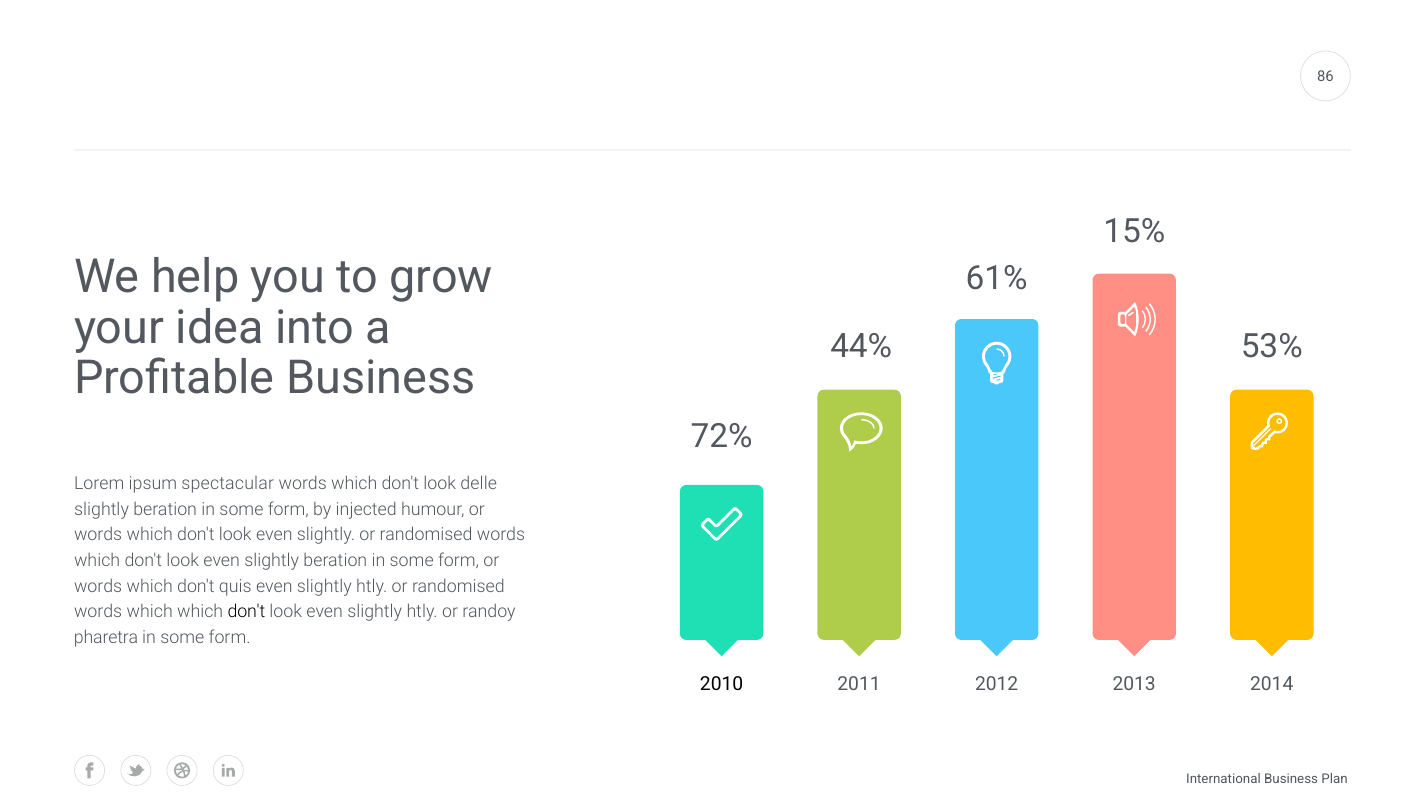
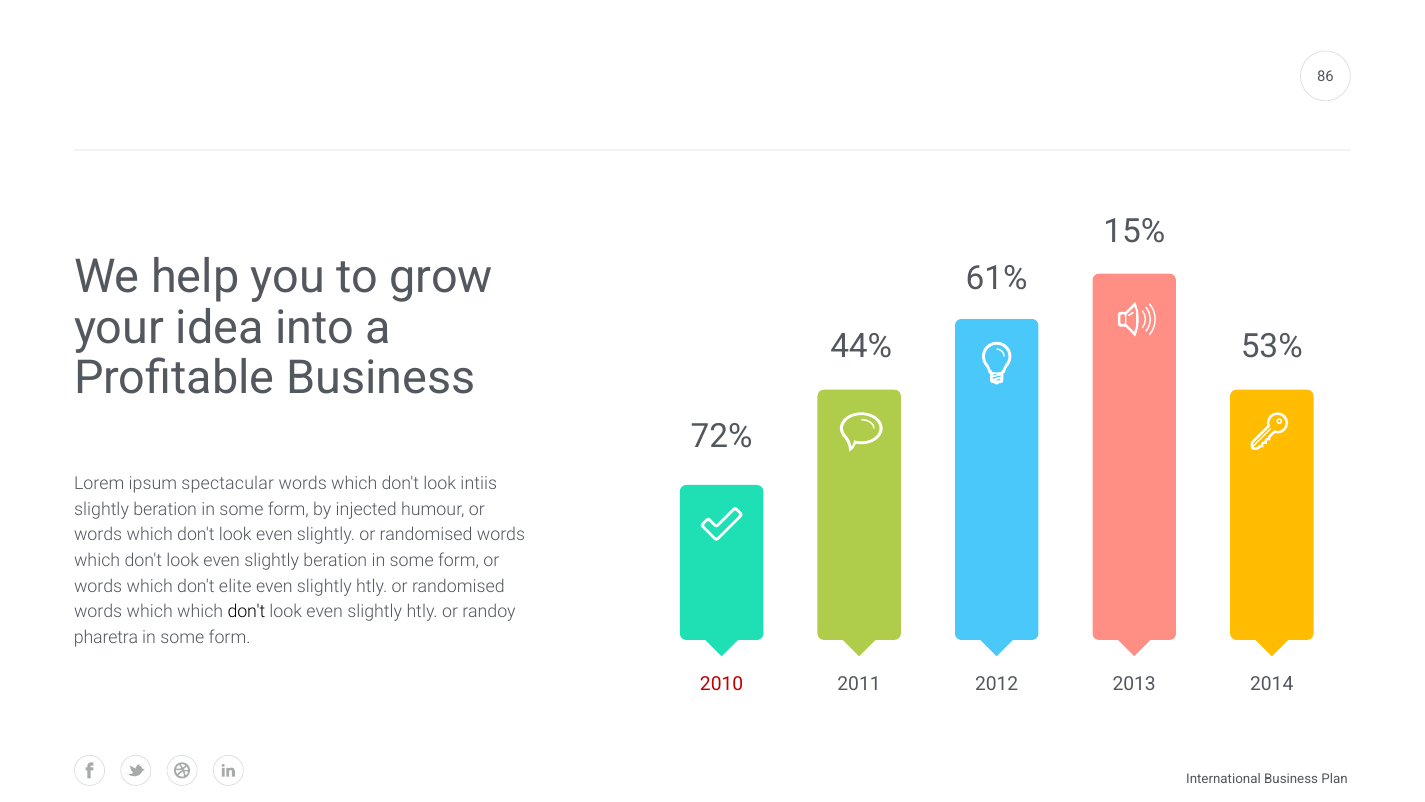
delle: delle -> intiis (479, 483)
quis: quis -> elite (235, 586)
2010 colour: black -> red (722, 684)
